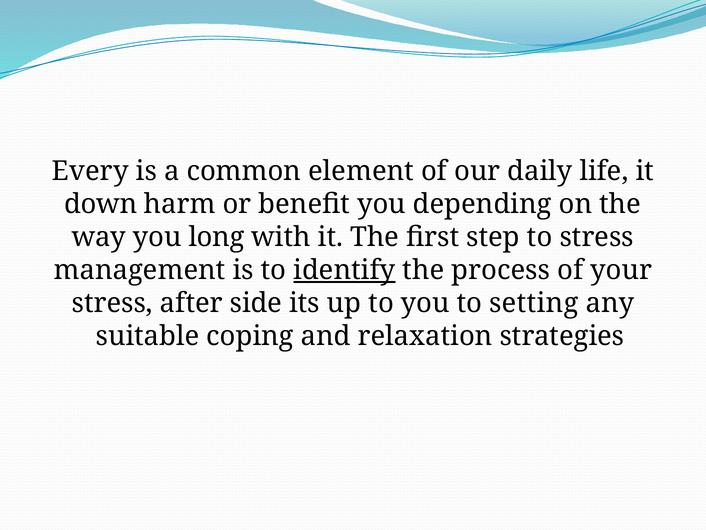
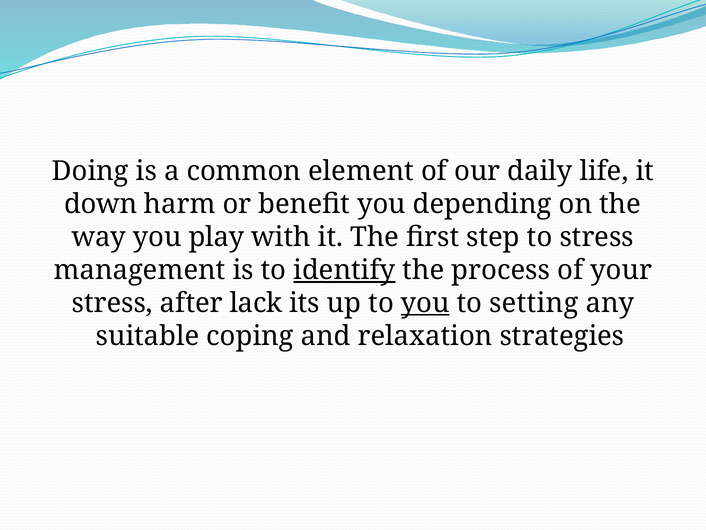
Every: Every -> Doing (90, 171)
long: long -> play (217, 237)
side: side -> lack (256, 303)
you underline: none -> present (425, 303)
